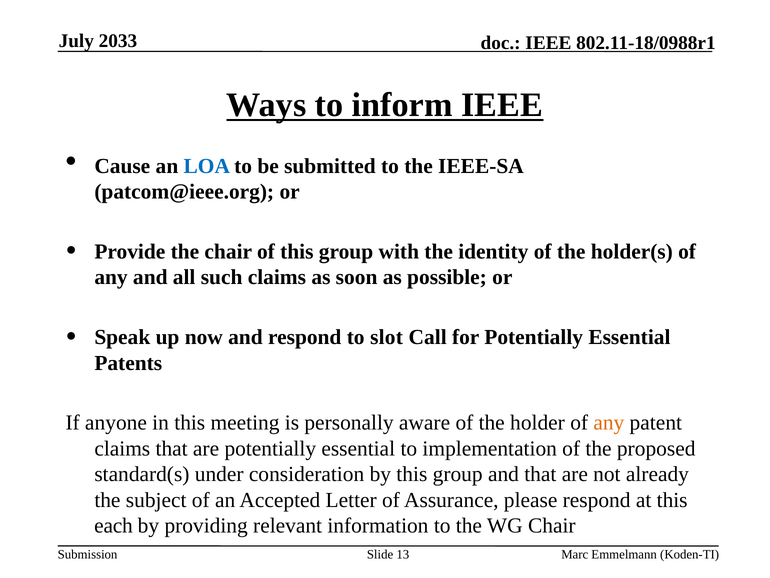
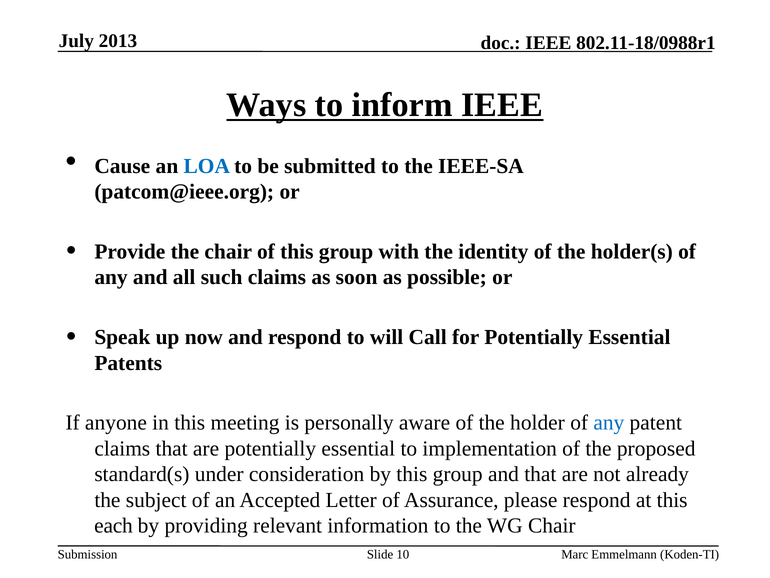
2033: 2033 -> 2013 (118, 41)
slot: slot -> will (387, 337)
any colour: orange -> blue (609, 423)
13: 13 -> 10 (403, 554)
